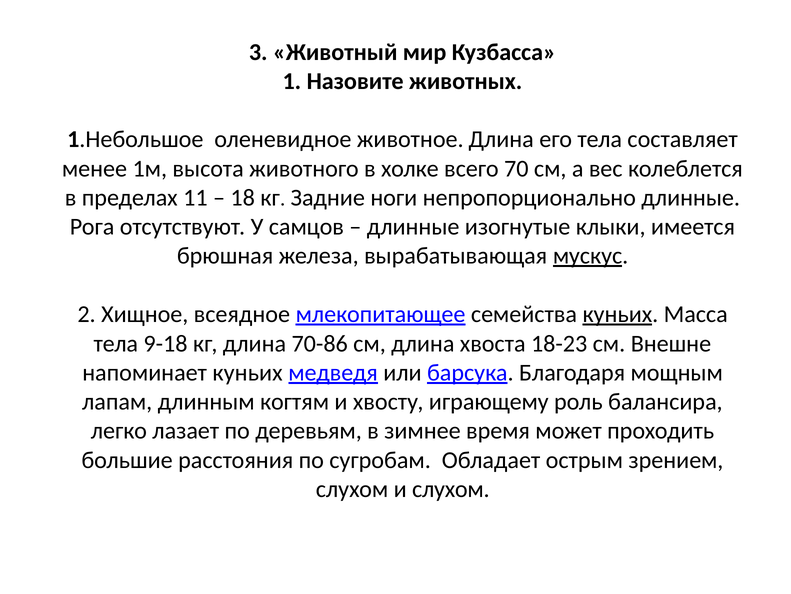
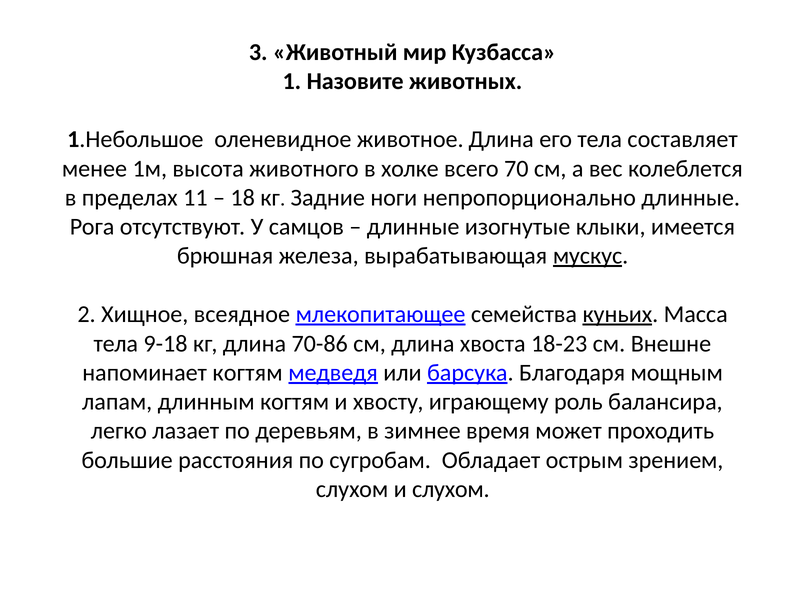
напоминает куньих: куньих -> когтям (248, 372)
